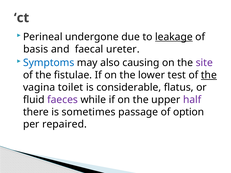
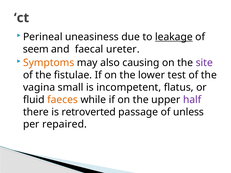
undergone: undergone -> uneasiness (92, 37)
basis: basis -> seem (36, 49)
Symptoms colour: blue -> orange (49, 63)
the underline: present -> none (209, 75)
toilet: toilet -> small (71, 87)
considerable: considerable -> incompetent (129, 87)
faeces colour: purple -> orange (63, 100)
sometimes: sometimes -> retroverted (89, 112)
option: option -> unless (189, 112)
